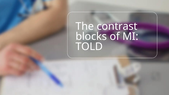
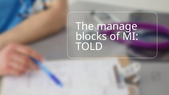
contrast: contrast -> manage (117, 26)
